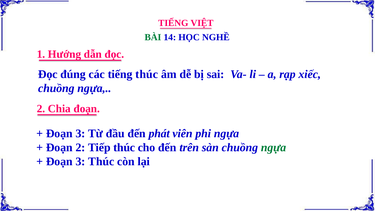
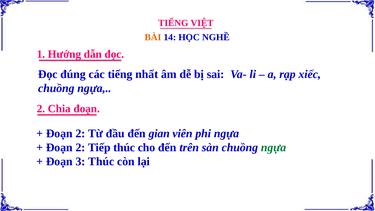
BÀI colour: green -> orange (153, 37)
tiếng thúc: thúc -> nhất (147, 74)
3: 3 -> 2 (80, 133)
phát: phát -> gian (159, 133)
